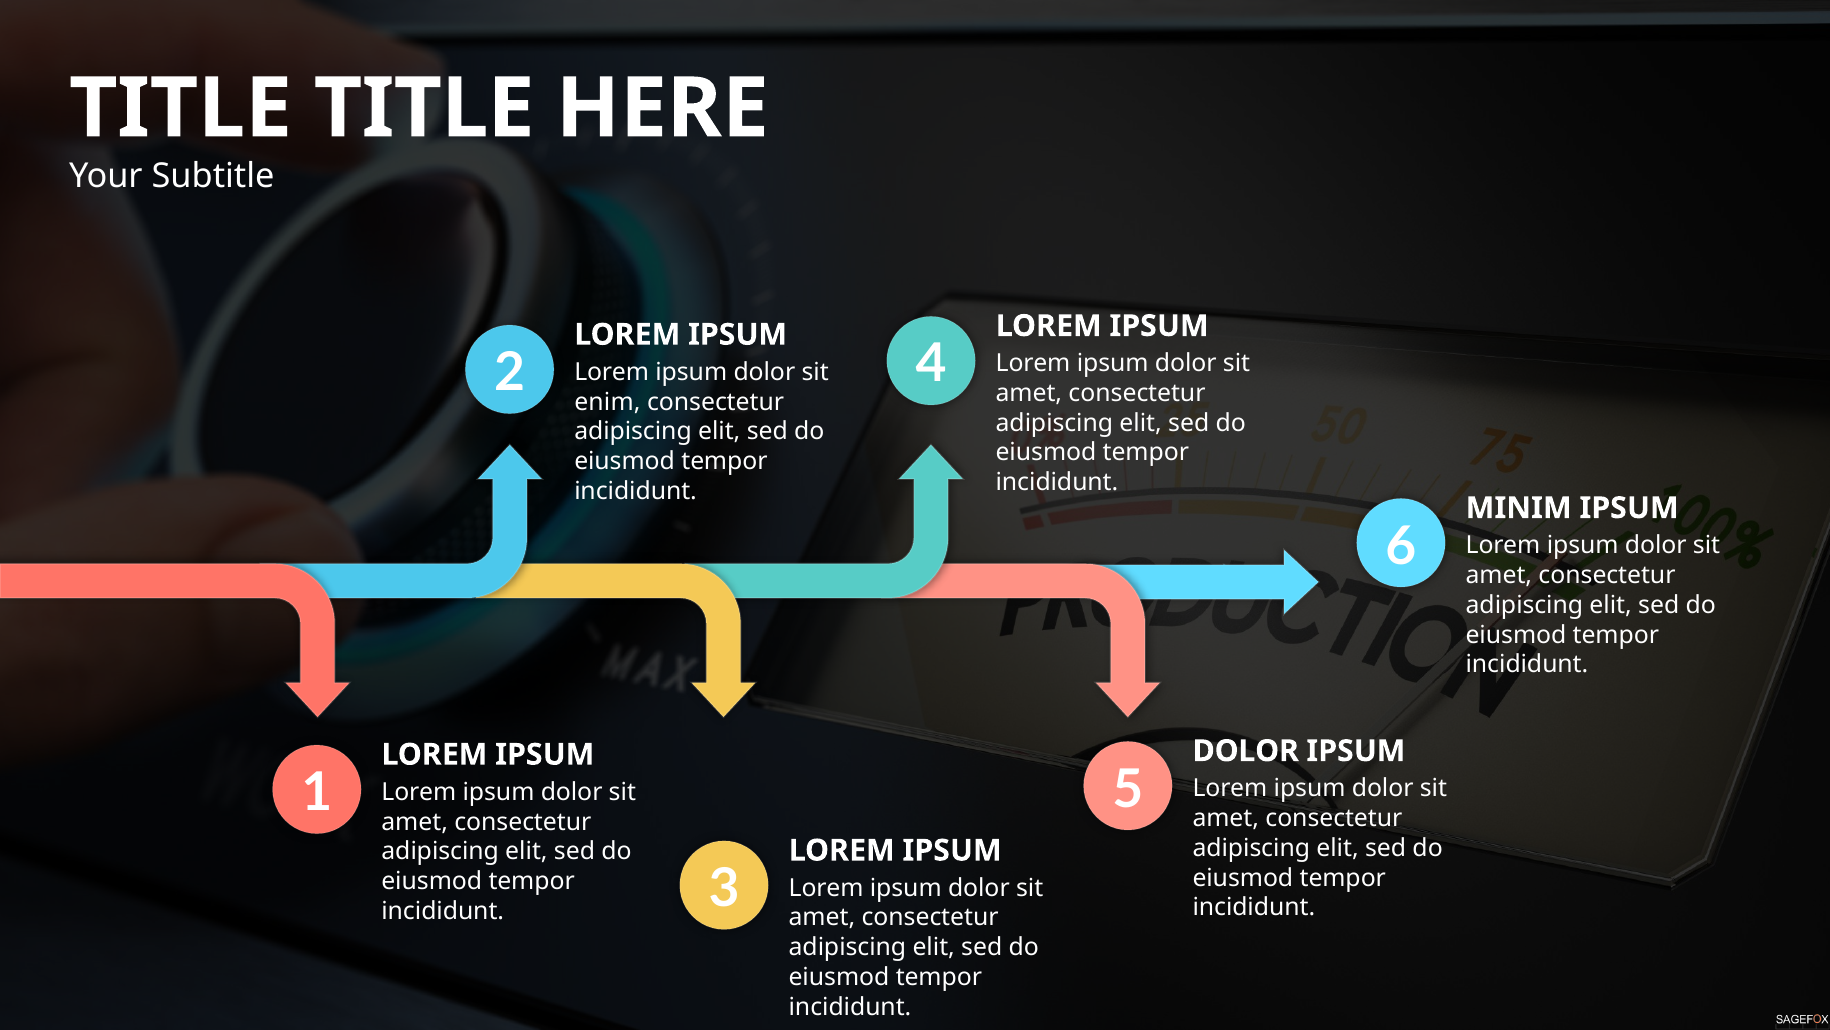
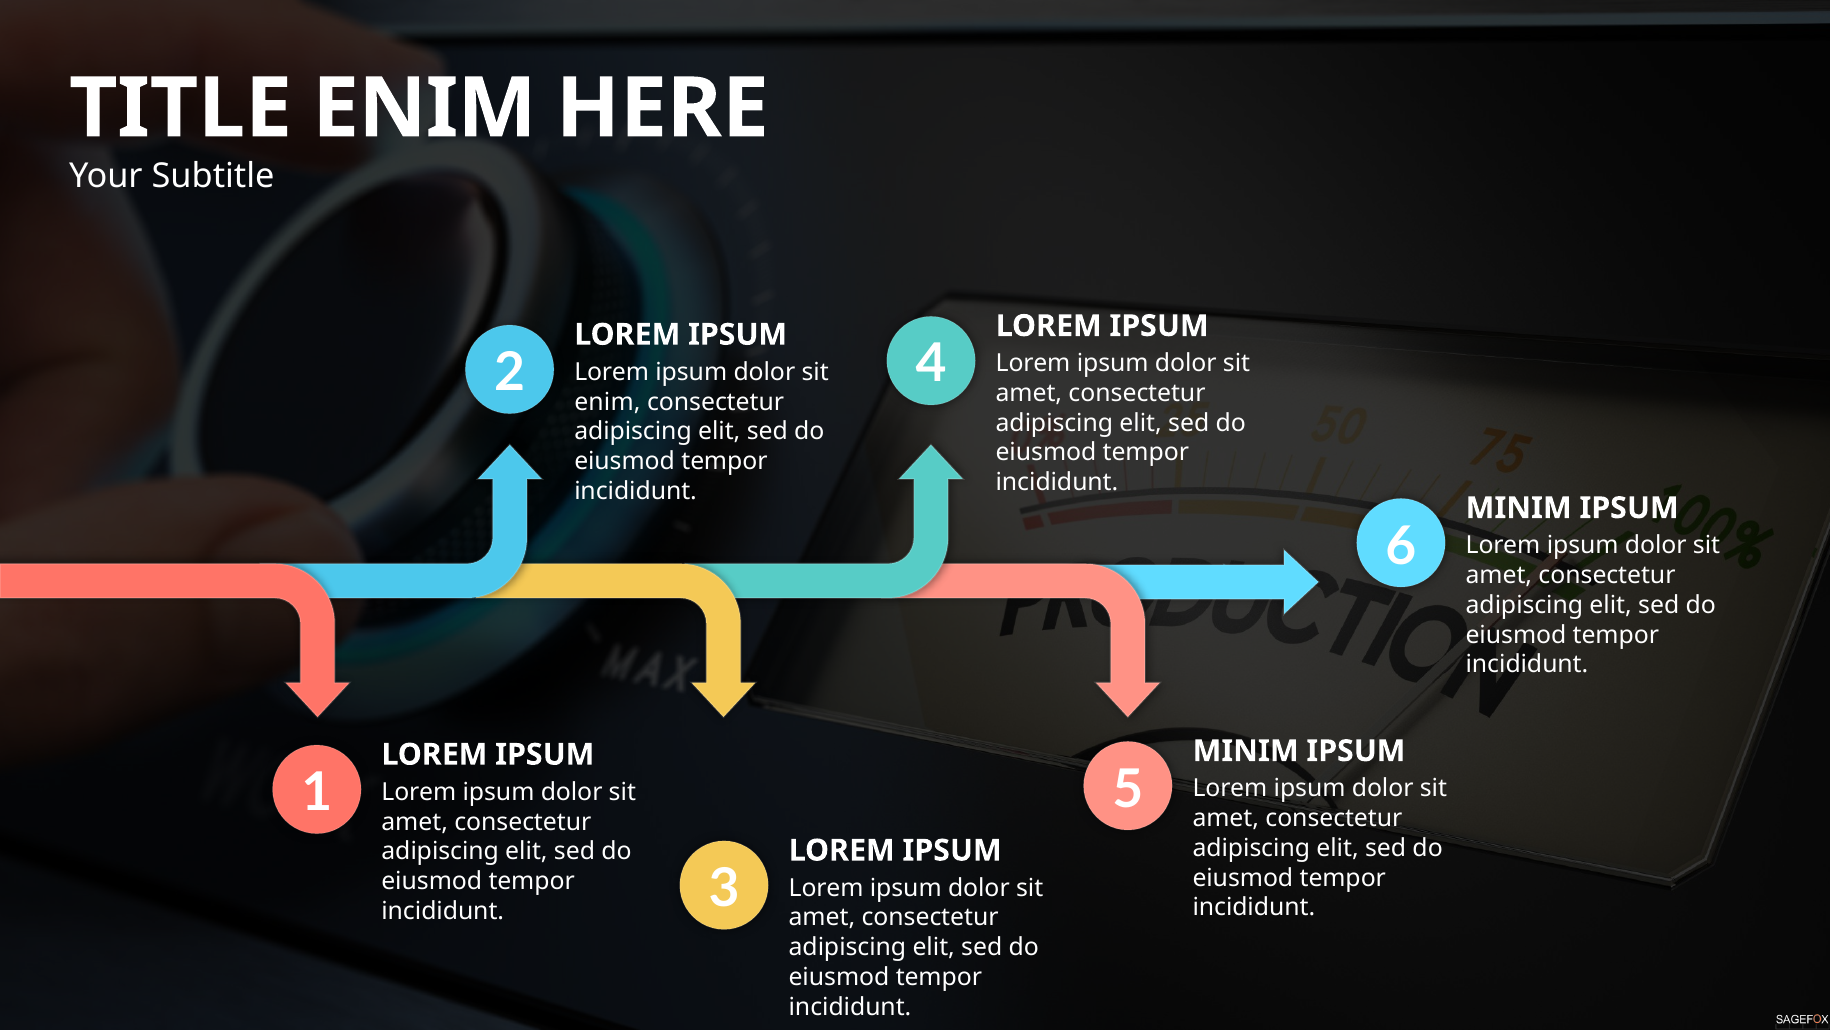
TITLE: TITLE -> ENIM (424, 109)
DOLOR: DOLOR -> MINIM (1246, 751)
